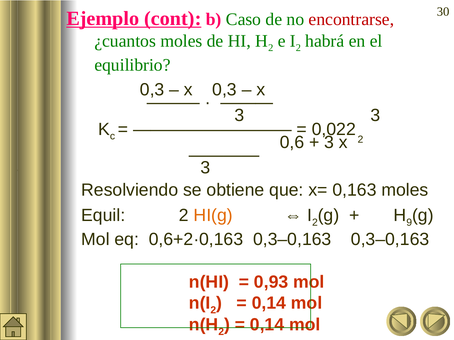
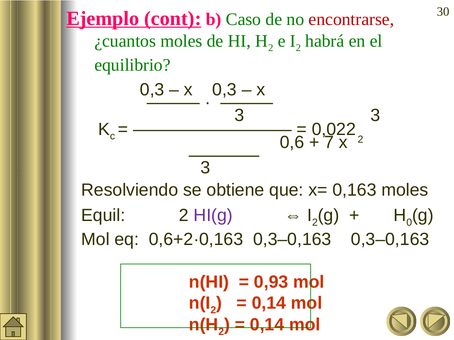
3: 3 -> 7 (329, 143)
HI(g colour: orange -> purple (213, 216)
9: 9 -> 0 (409, 223)
